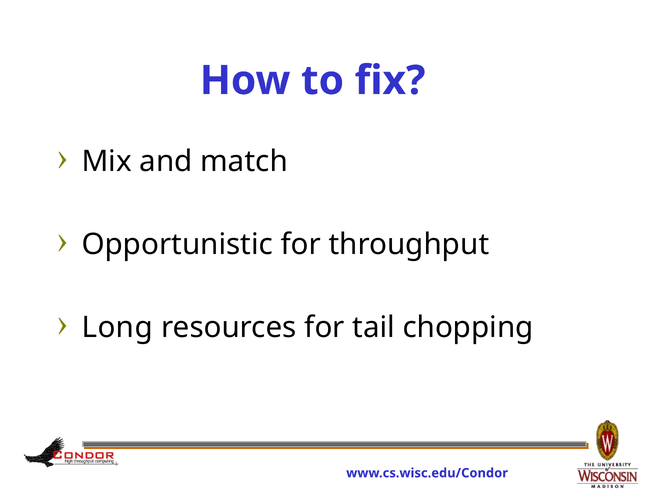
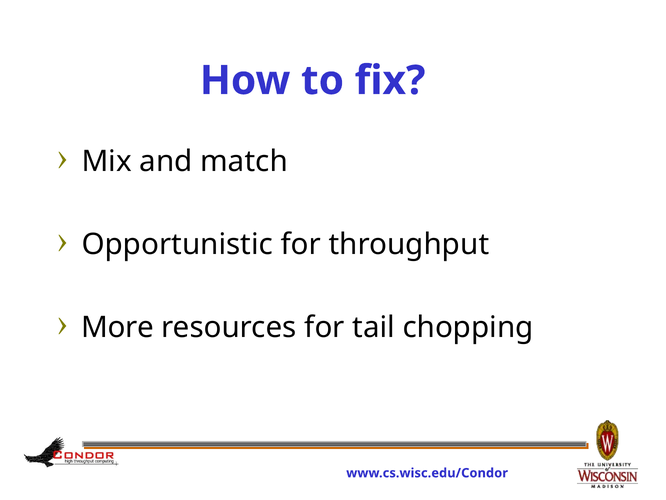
Long: Long -> More (118, 327)
